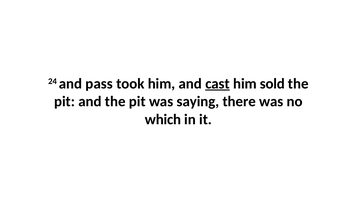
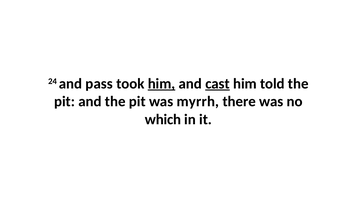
him underline: none -> present (162, 84)
sold: sold -> told (272, 84)
saying: saying -> myrrh (198, 101)
